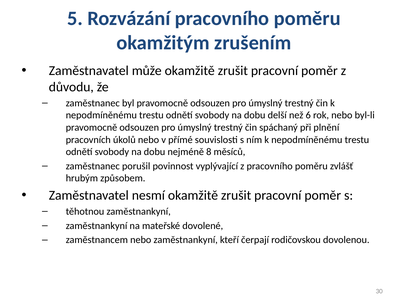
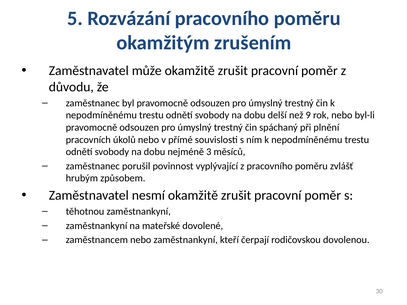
6: 6 -> 9 (308, 115)
8: 8 -> 3 (209, 152)
